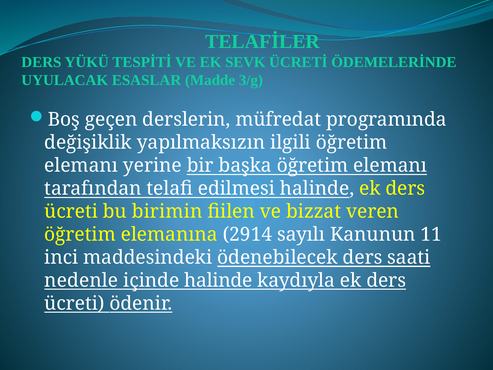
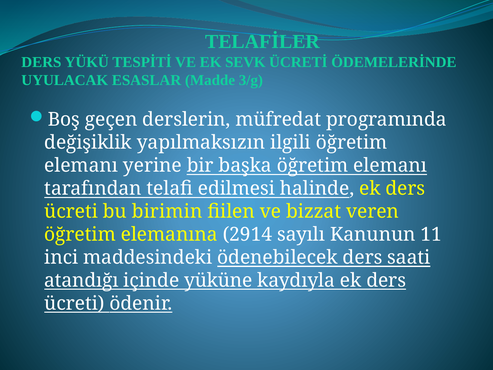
nedenle: nedenle -> atandığı (81, 280)
içinde halinde: halinde -> yüküne (218, 280)
